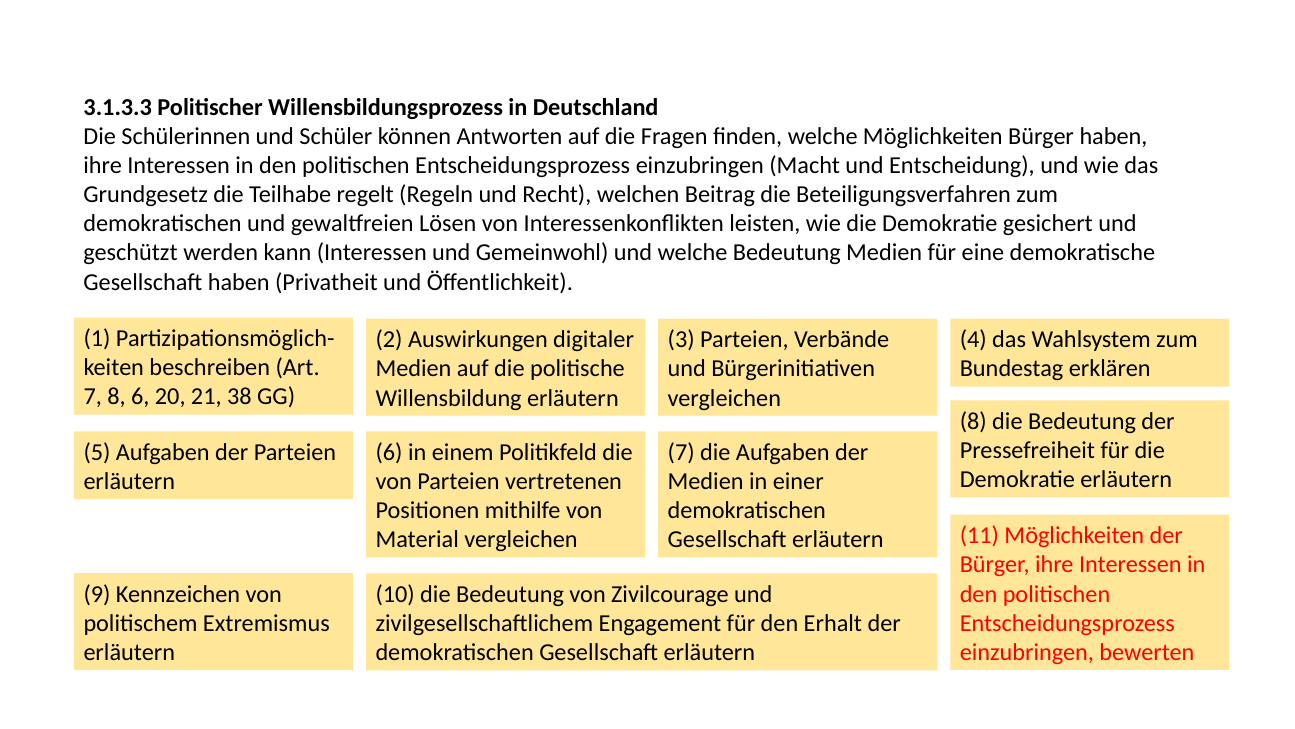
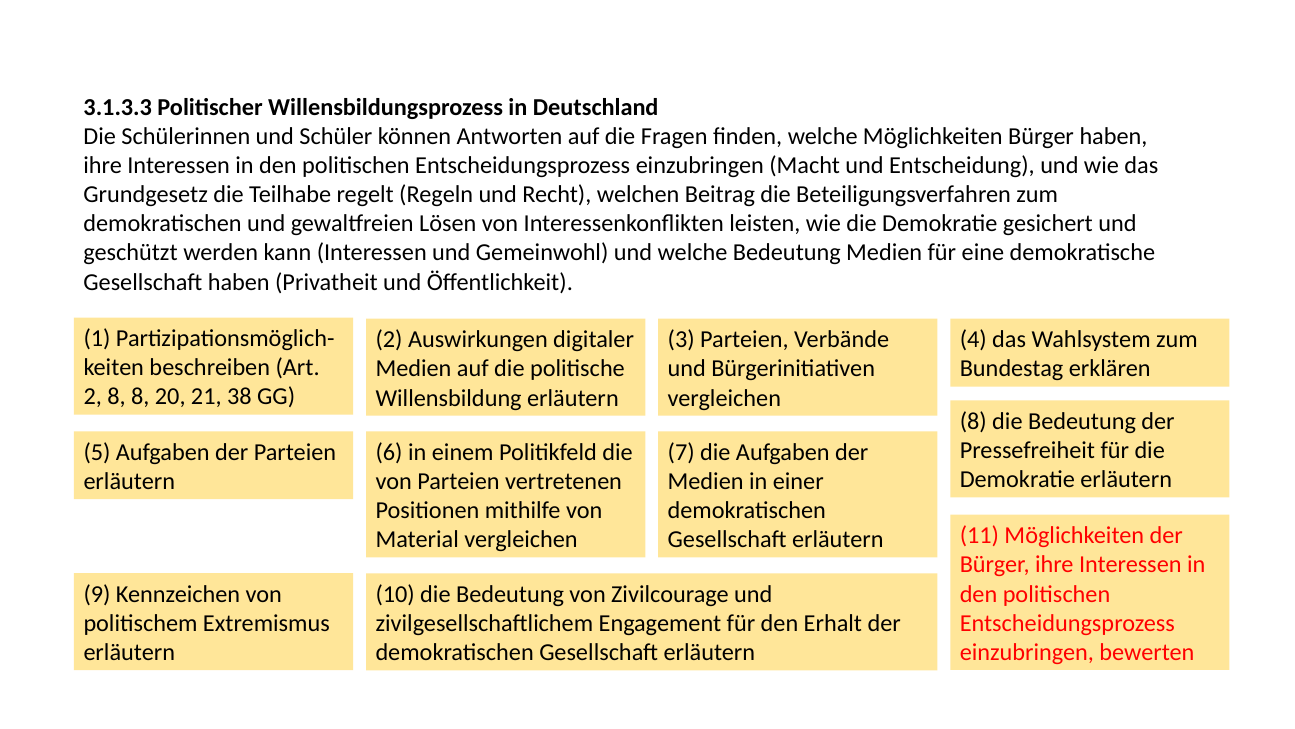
7: 7 -> 2 (93, 397)
8 6: 6 -> 8 (140, 397)
